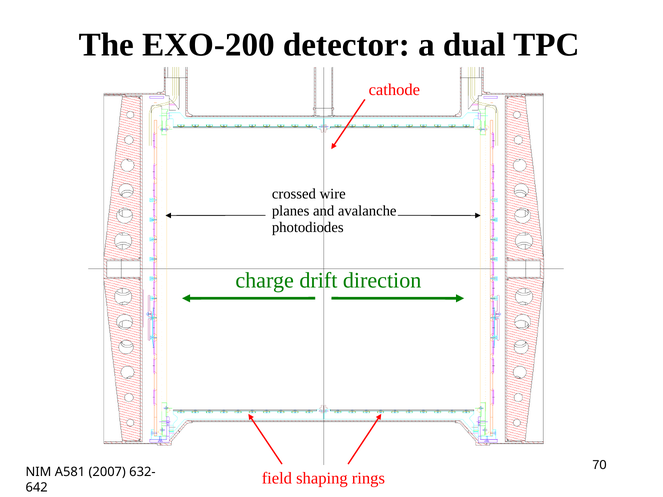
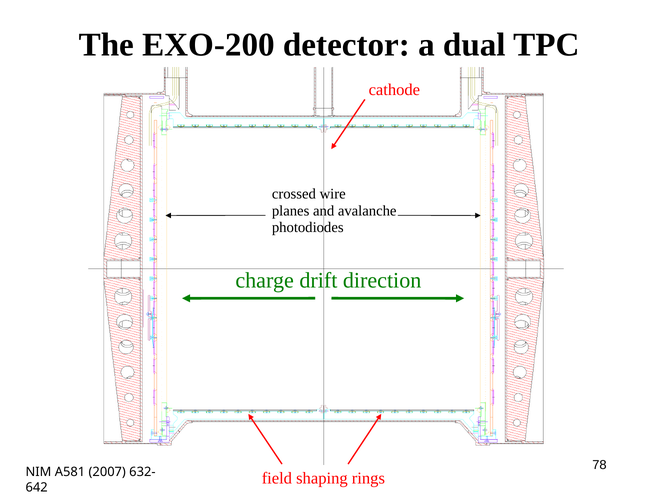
70: 70 -> 78 (599, 465)
